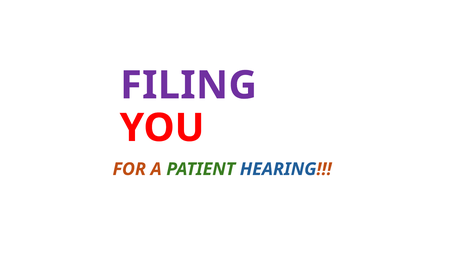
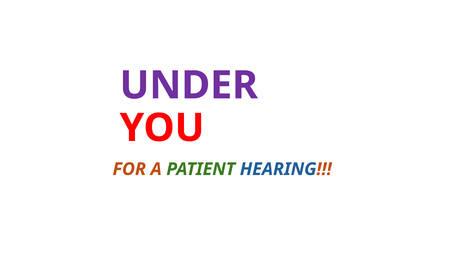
FILING: FILING -> UNDER (189, 85)
